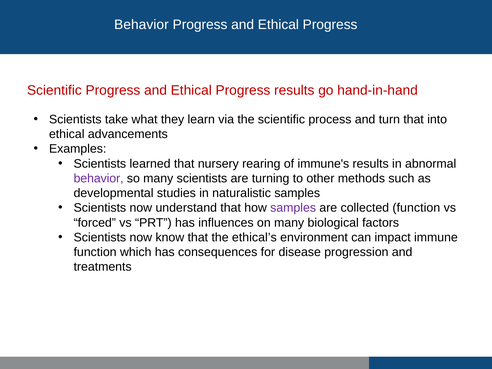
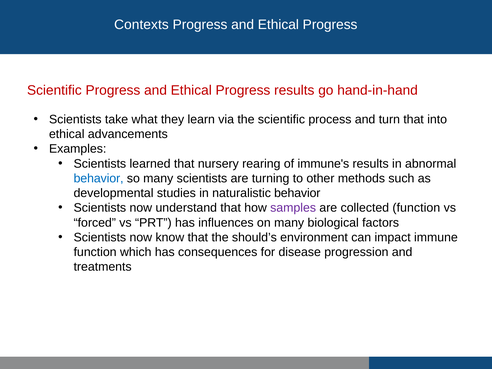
Behavior: Behavior -> Contexts (141, 25)
behavior colour: purple -> blue (99, 178)
naturalistic samples: samples -> behavior (297, 193)
ethical’s: ethical’s -> should’s (254, 237)
